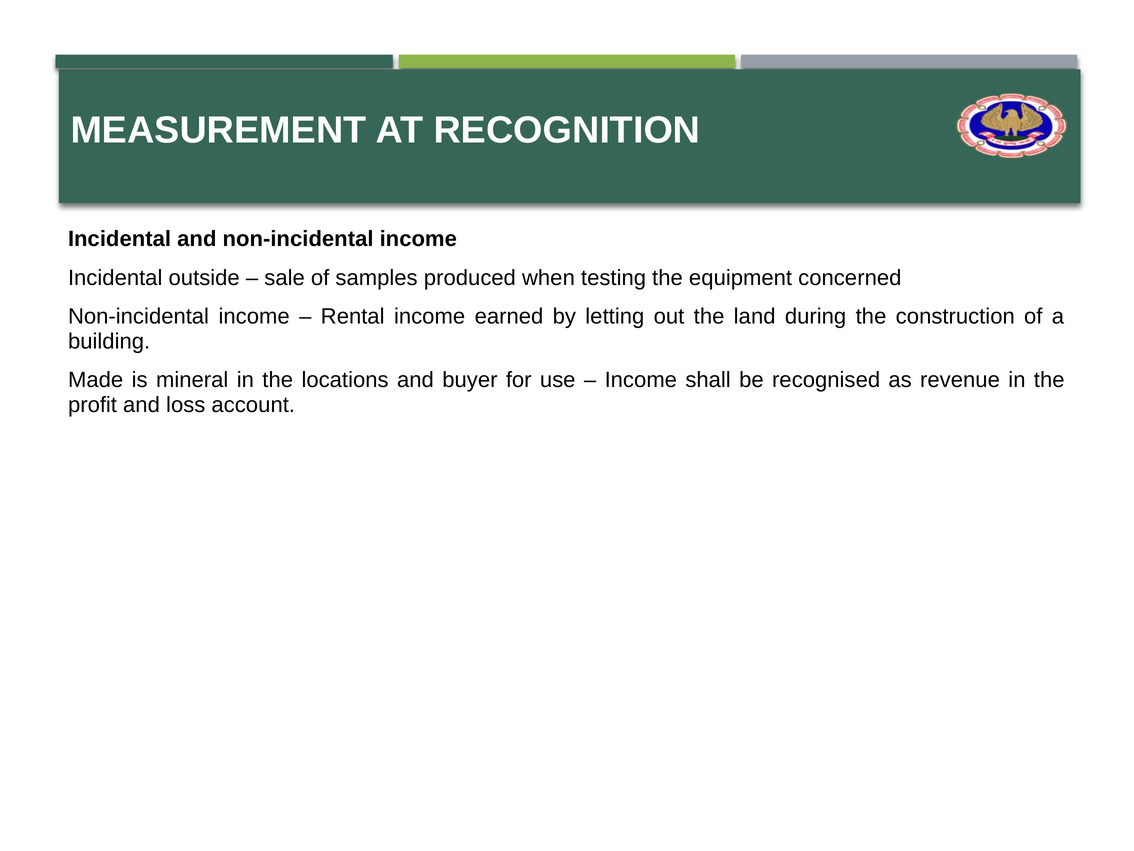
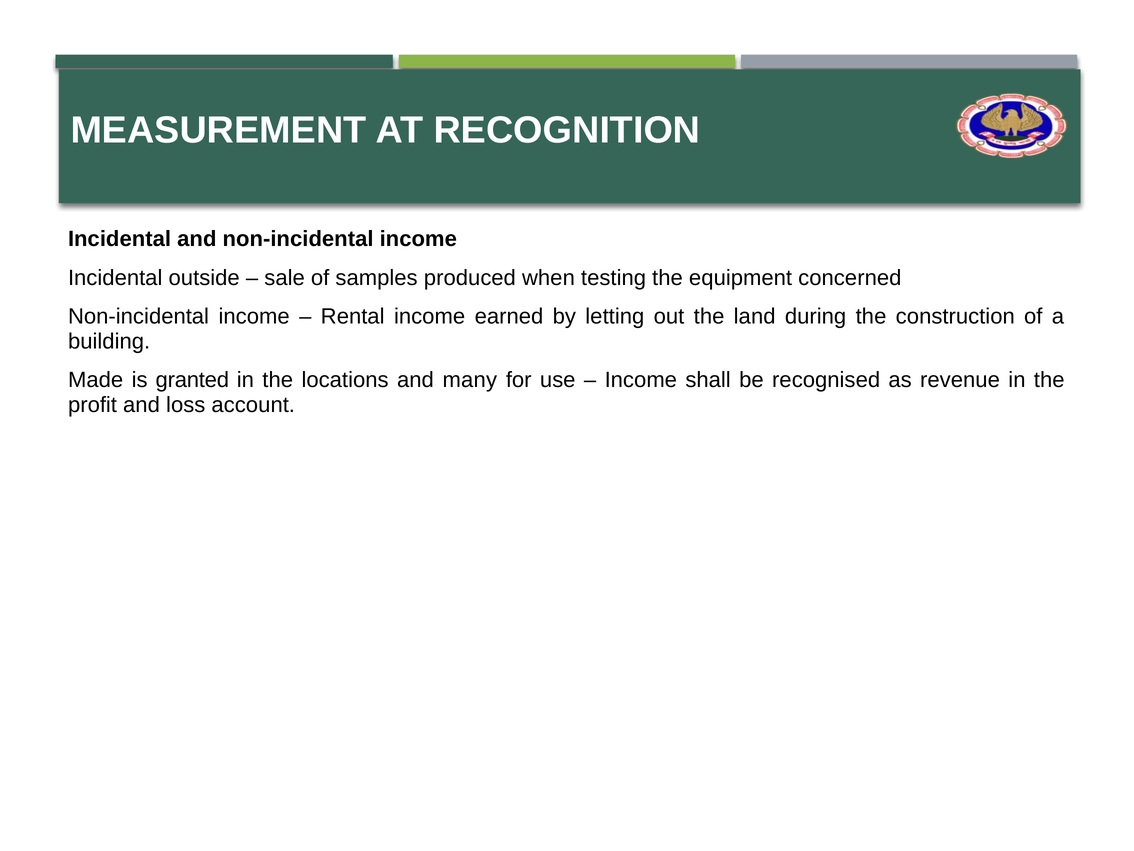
mineral: mineral -> granted (192, 380)
buyer: buyer -> many (470, 380)
